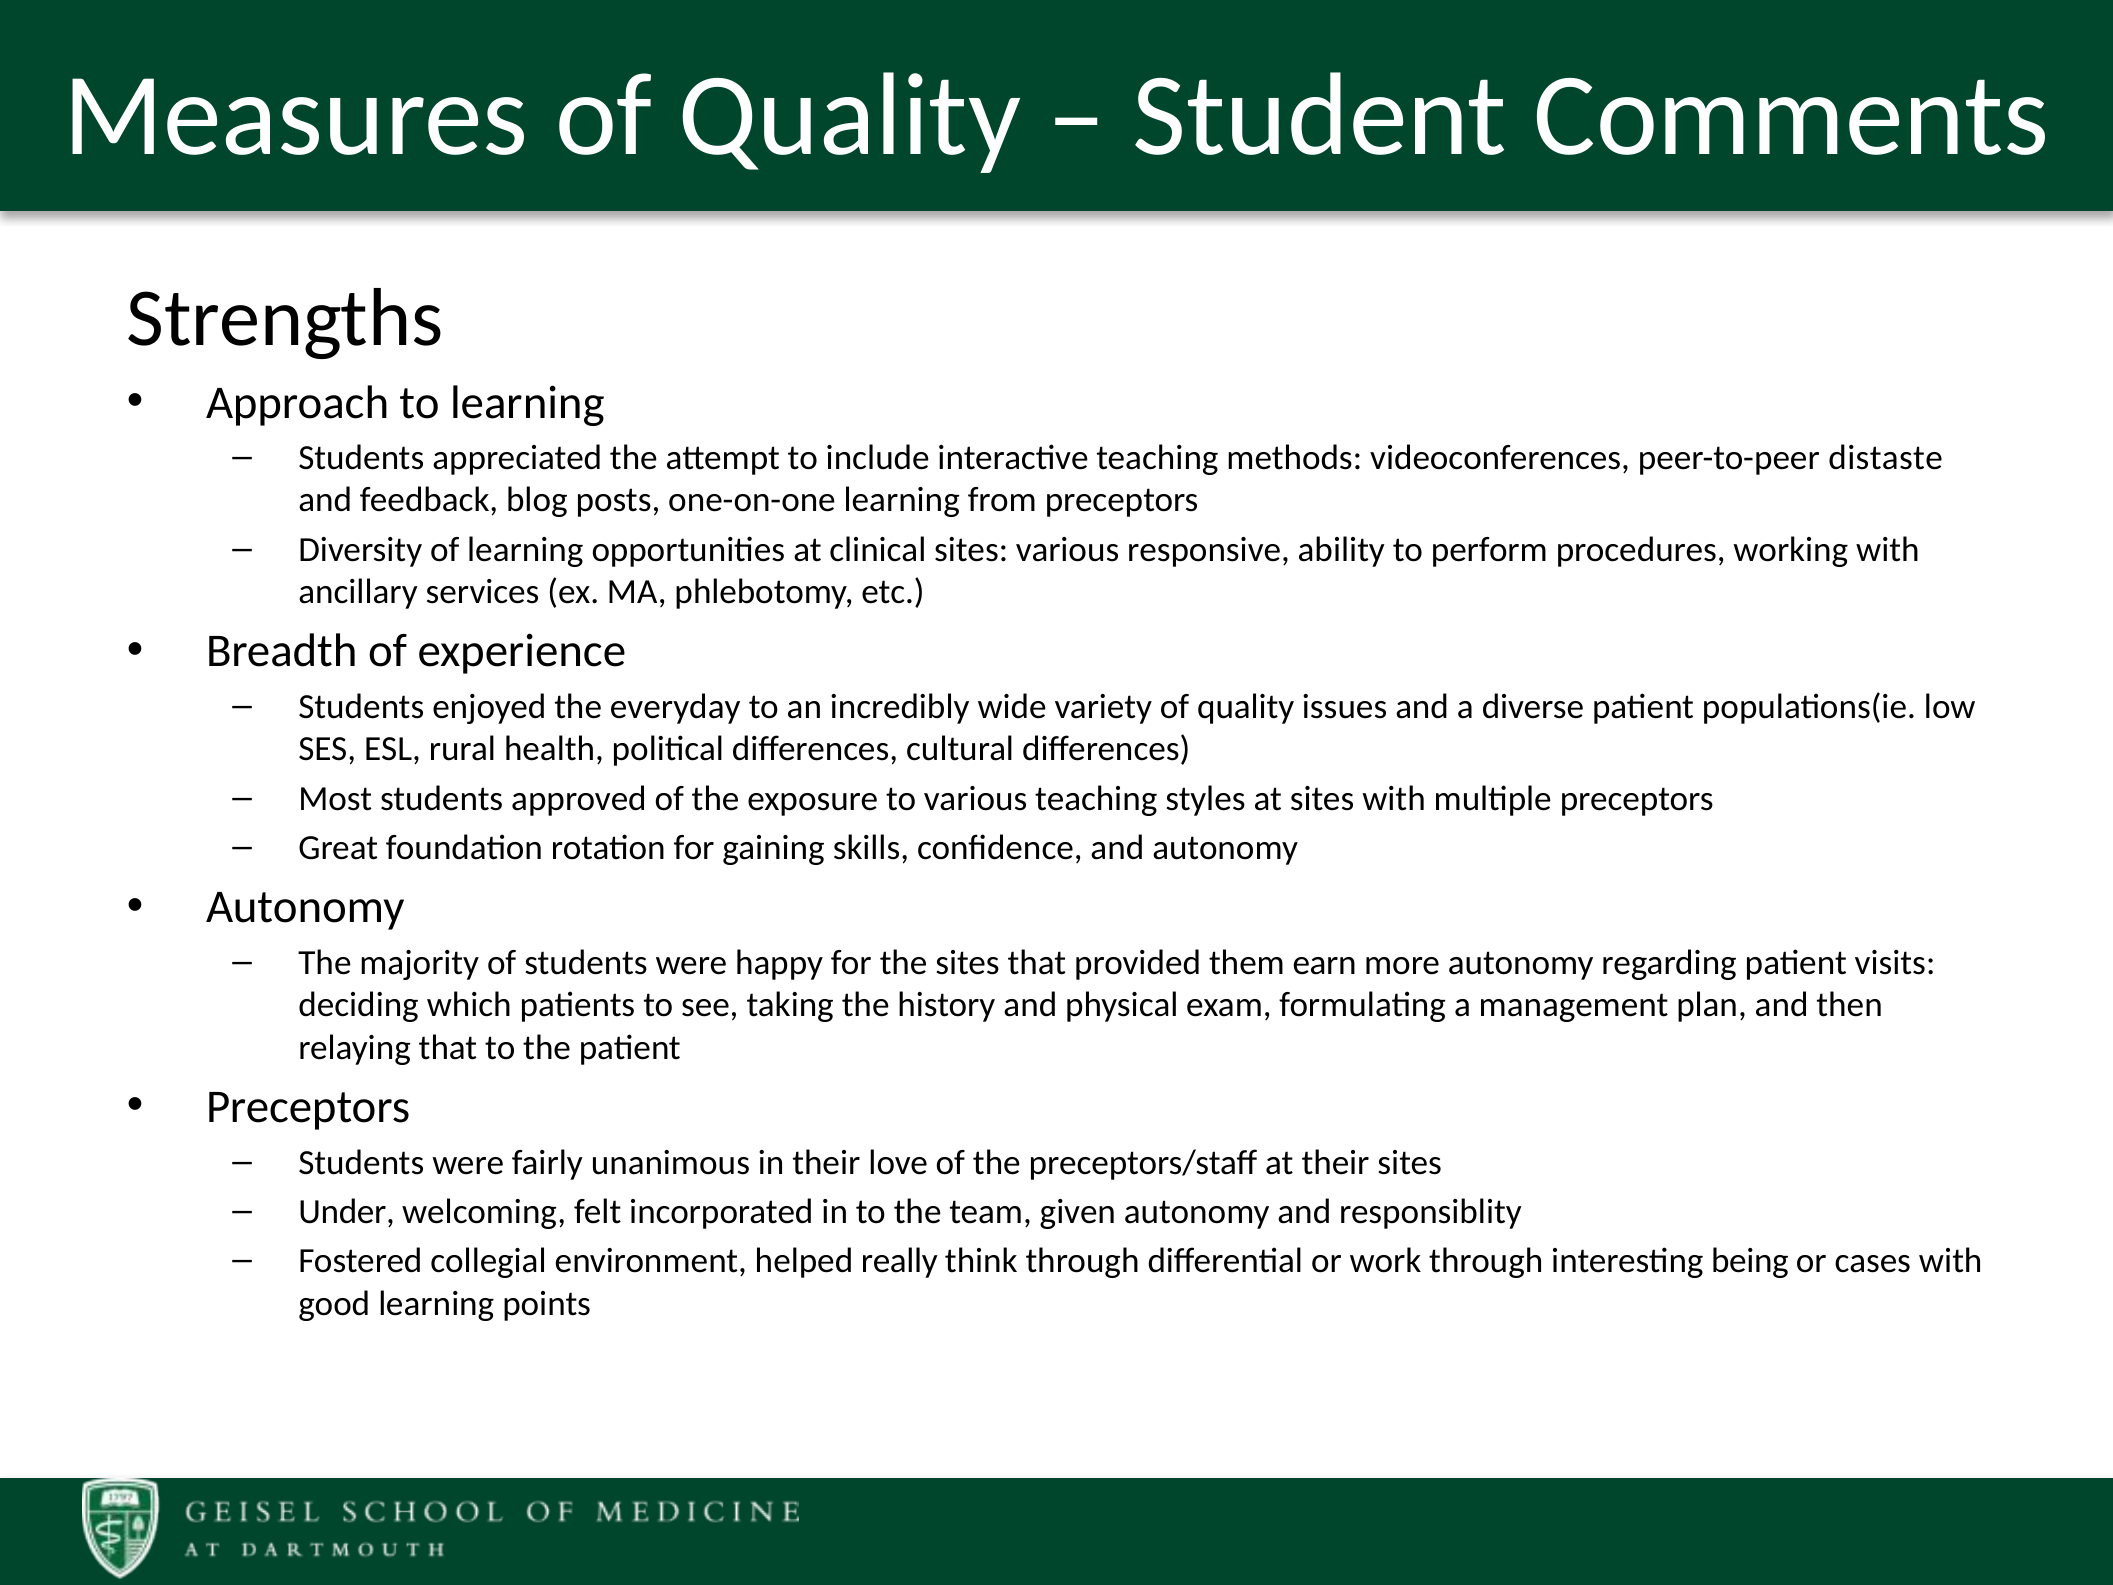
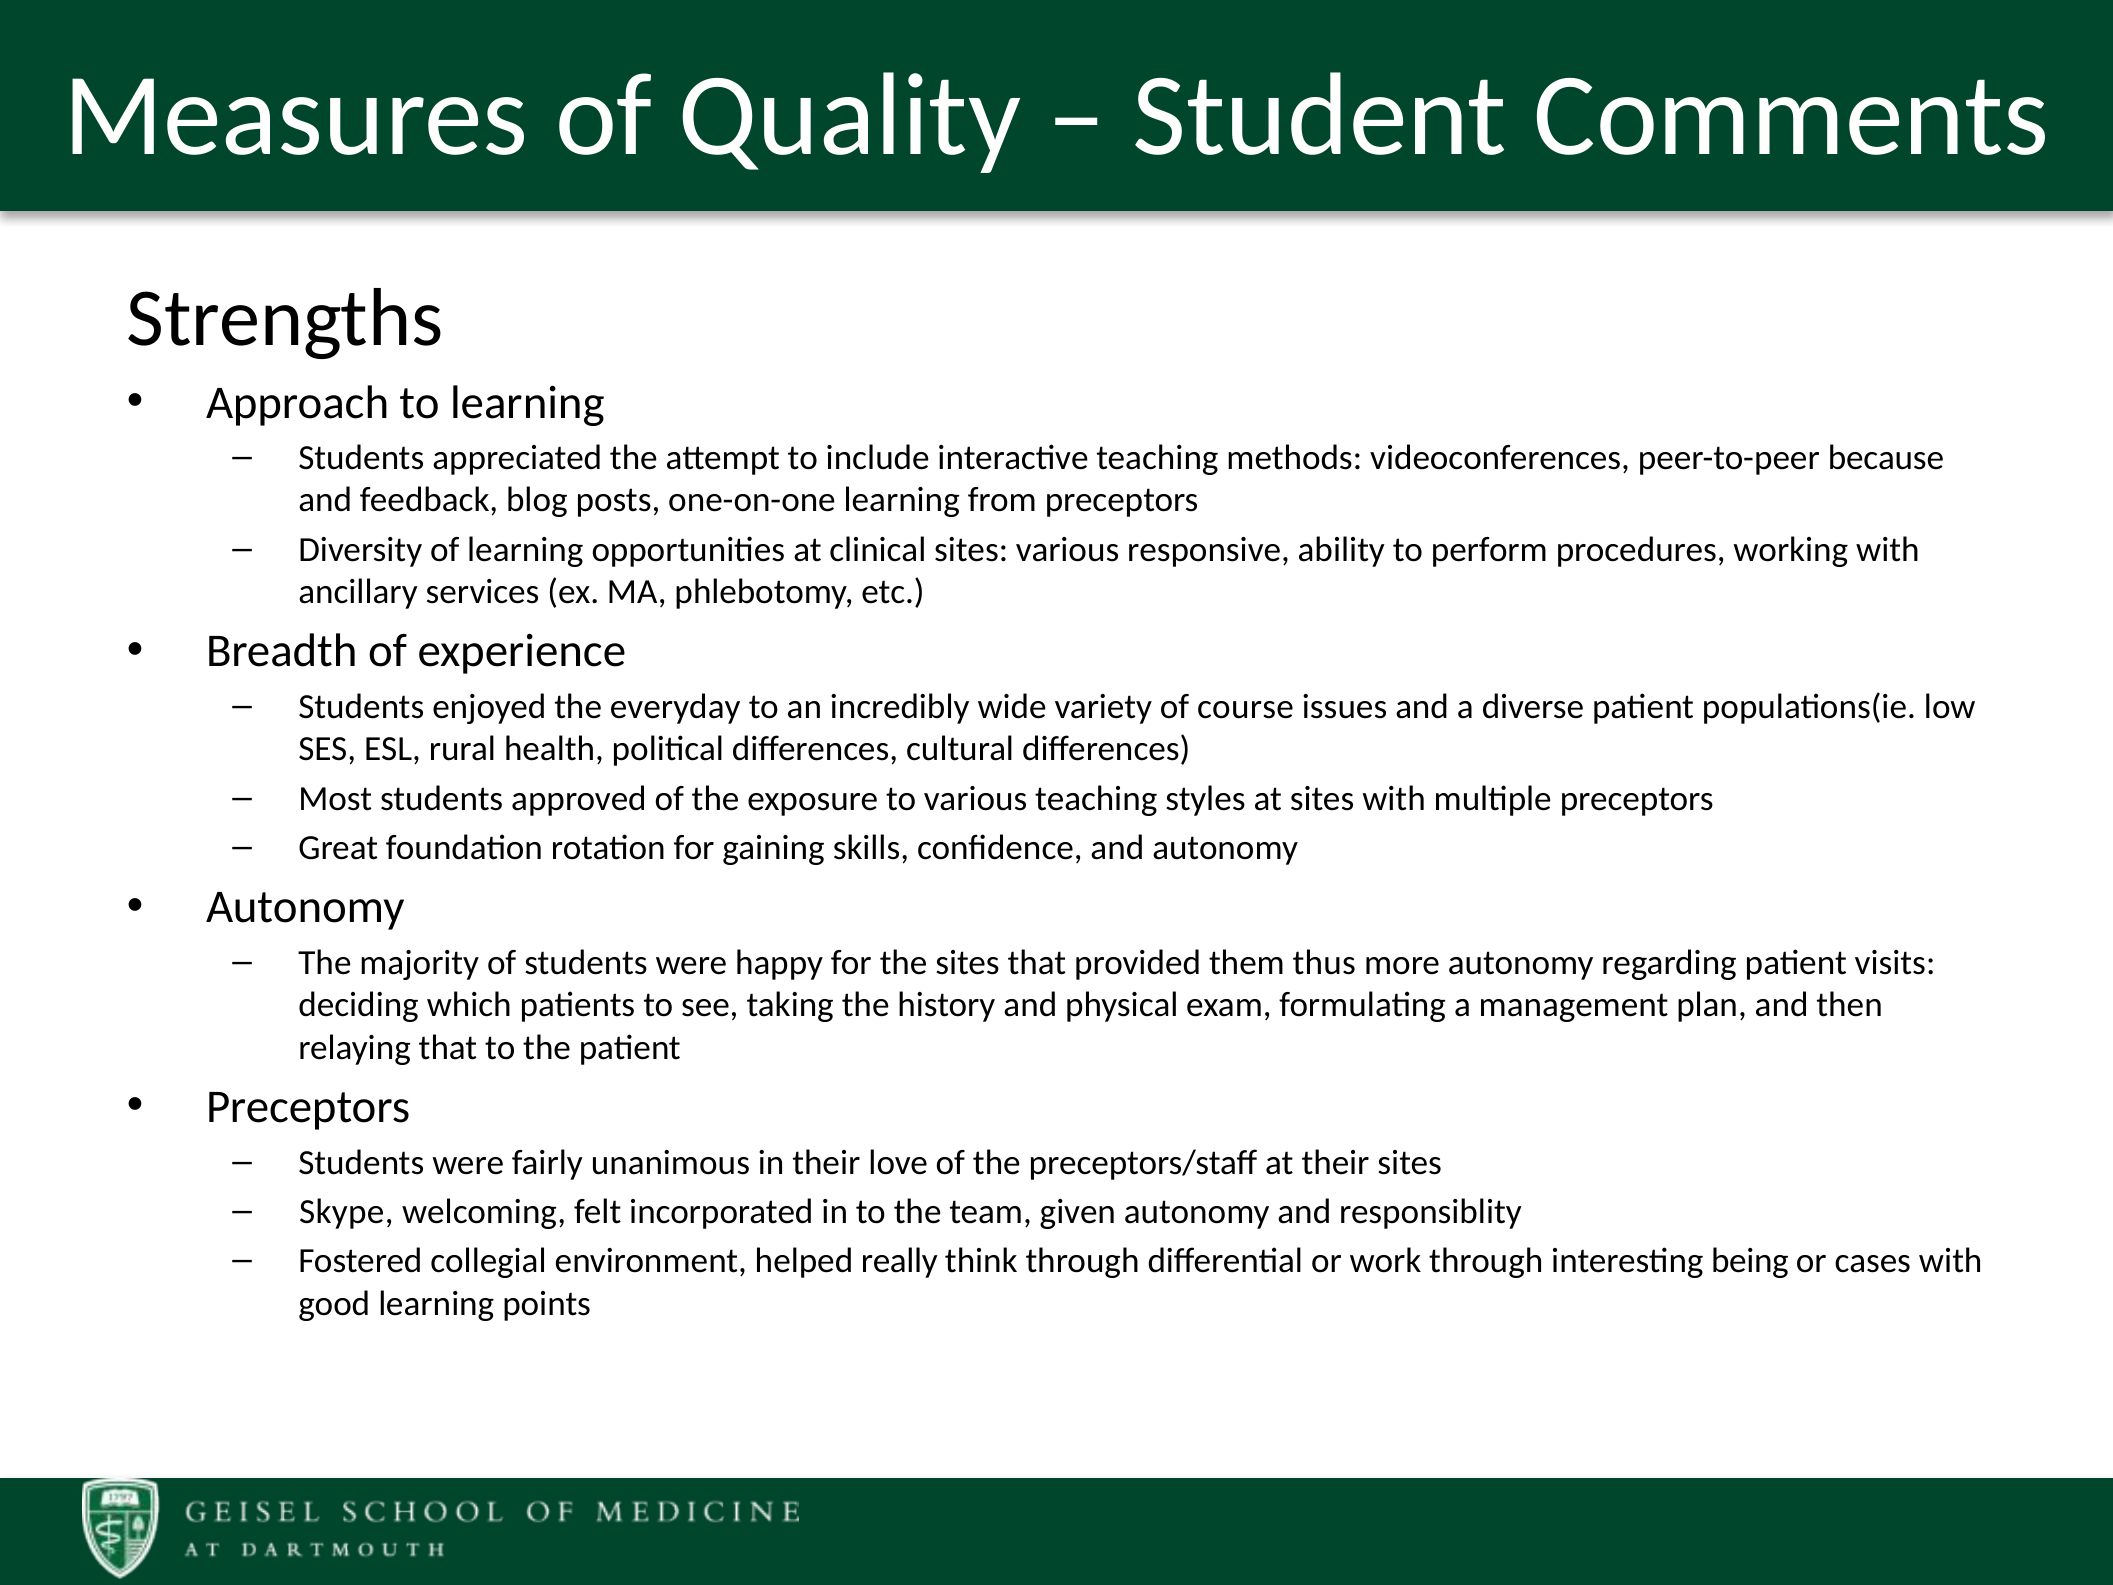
distaste: distaste -> because (1886, 458)
variety of quality: quality -> course (1245, 707)
earn: earn -> thus (1324, 963)
Under: Under -> Skype (346, 1212)
